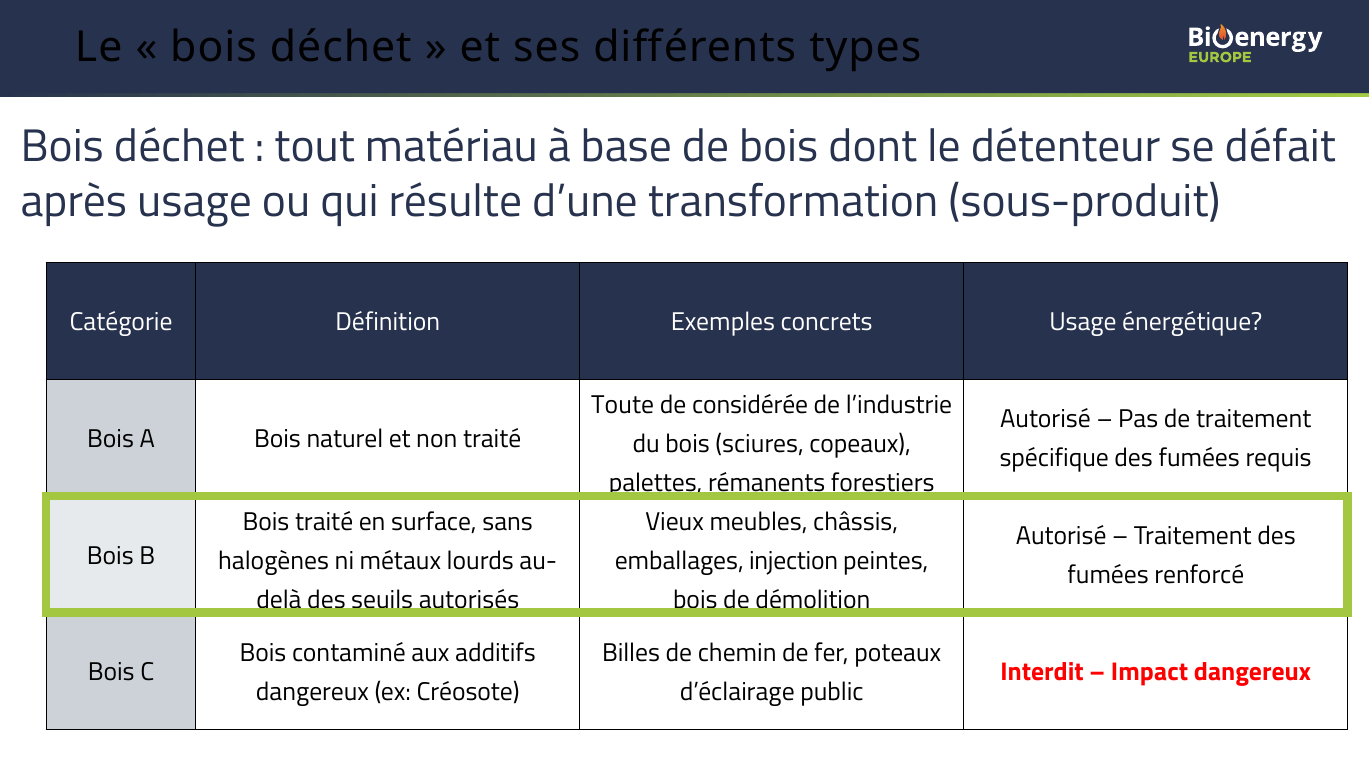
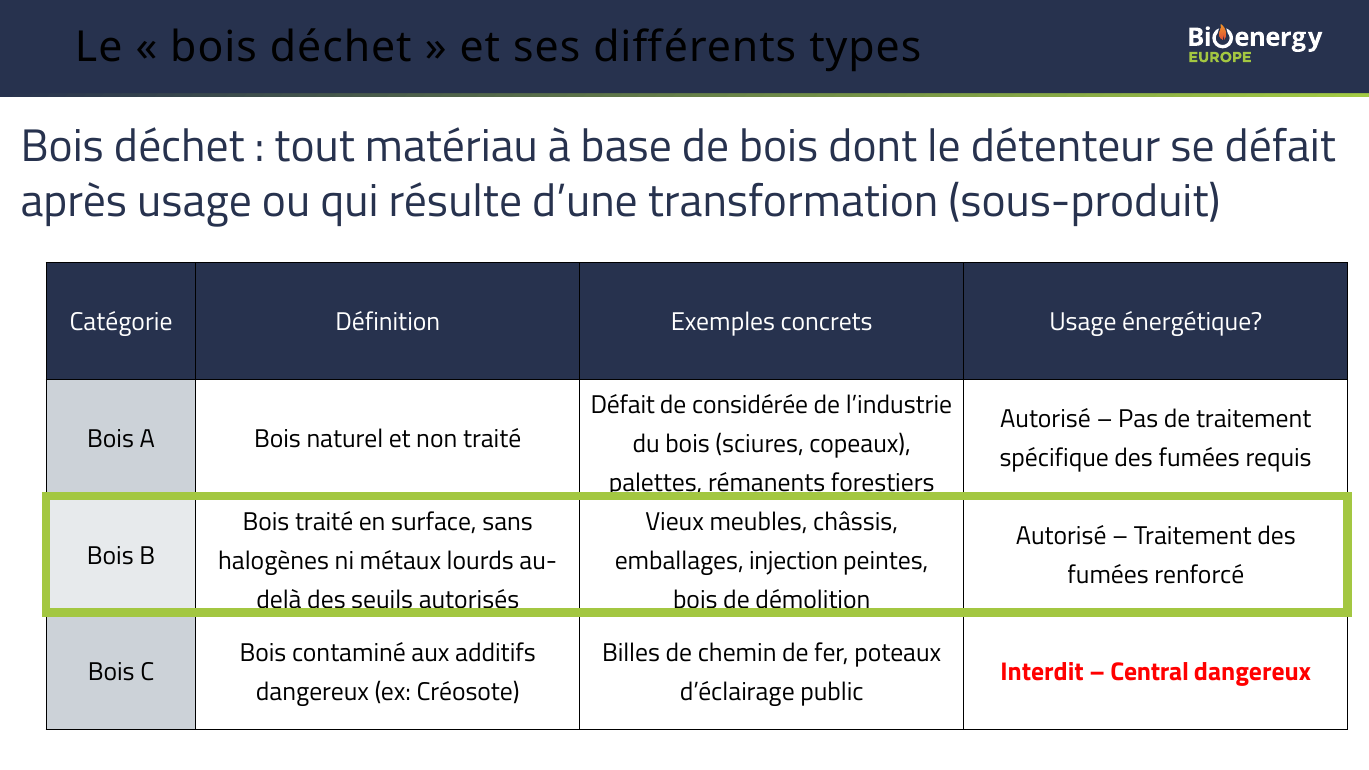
Toute: Toute -> Défait (623, 405)
Impact: Impact -> Central (1150, 672)
